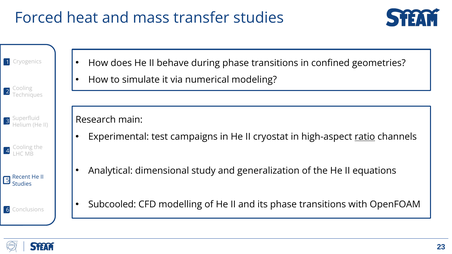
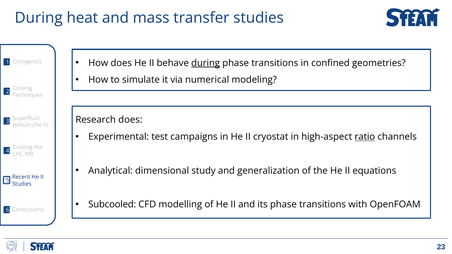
Forced: Forced -> During (39, 18)
during underline: none -> present (206, 63)
Research main: main -> does (130, 120)
